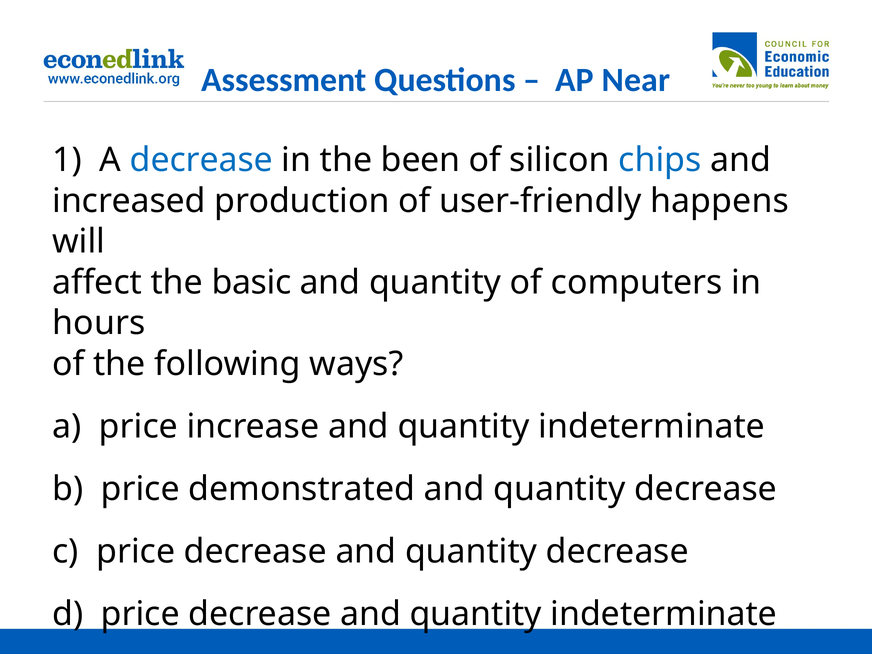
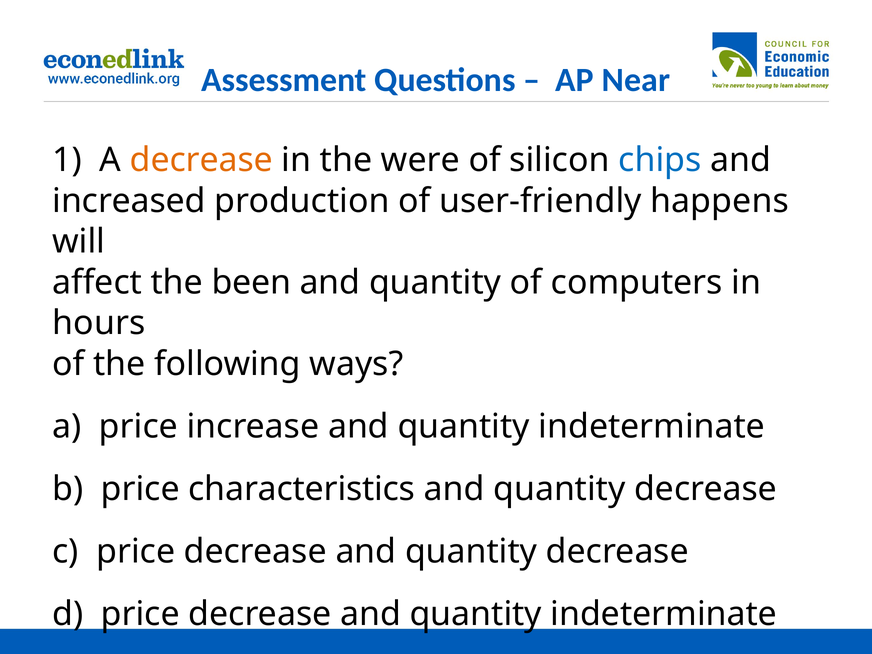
decrease colour: blue -> orange (201, 160)
been: been -> were (420, 160)
basic: basic -> been (251, 282)
demonstrated: demonstrated -> characteristics (302, 489)
